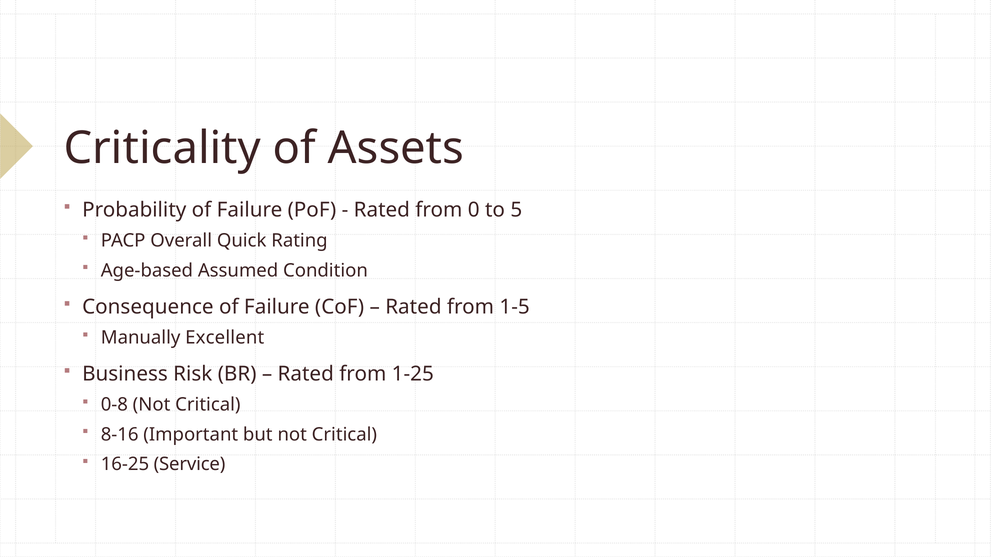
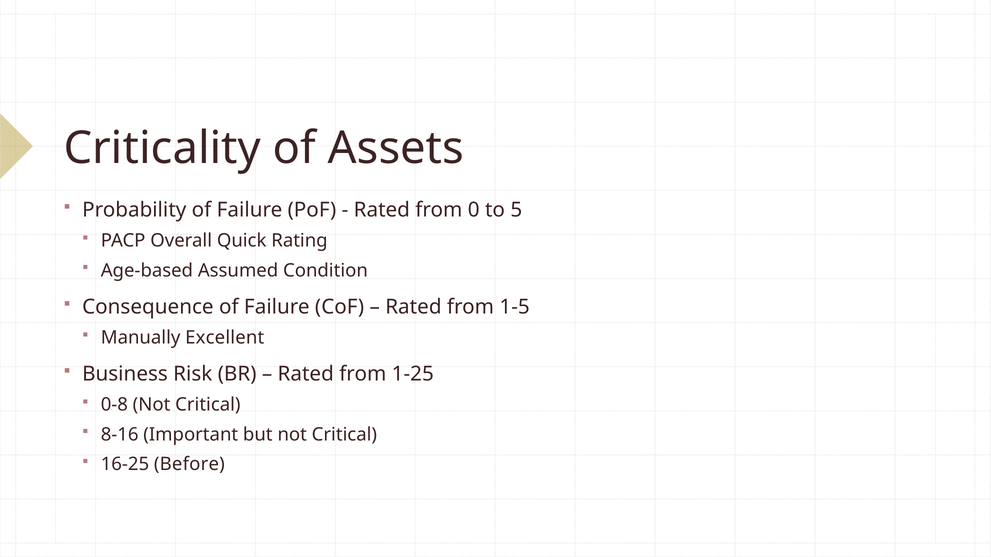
Service: Service -> Before (189, 464)
